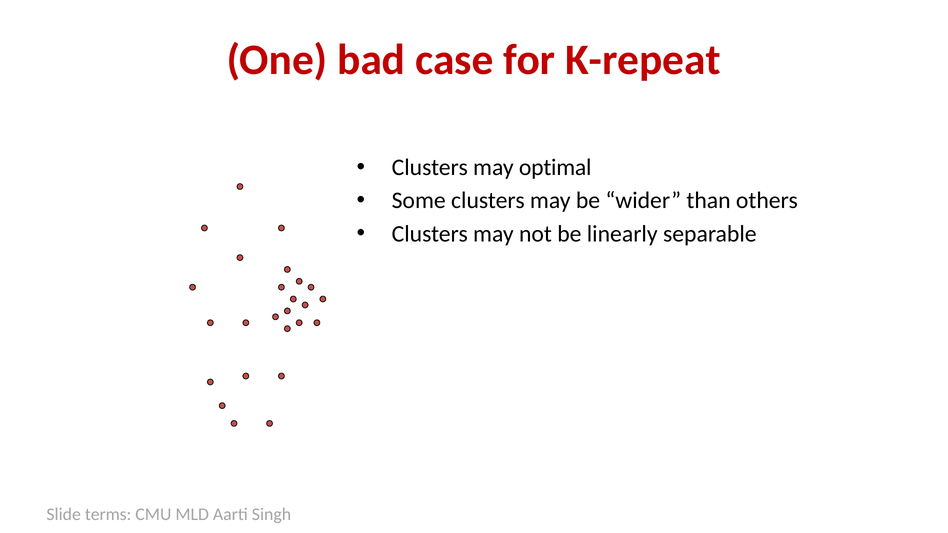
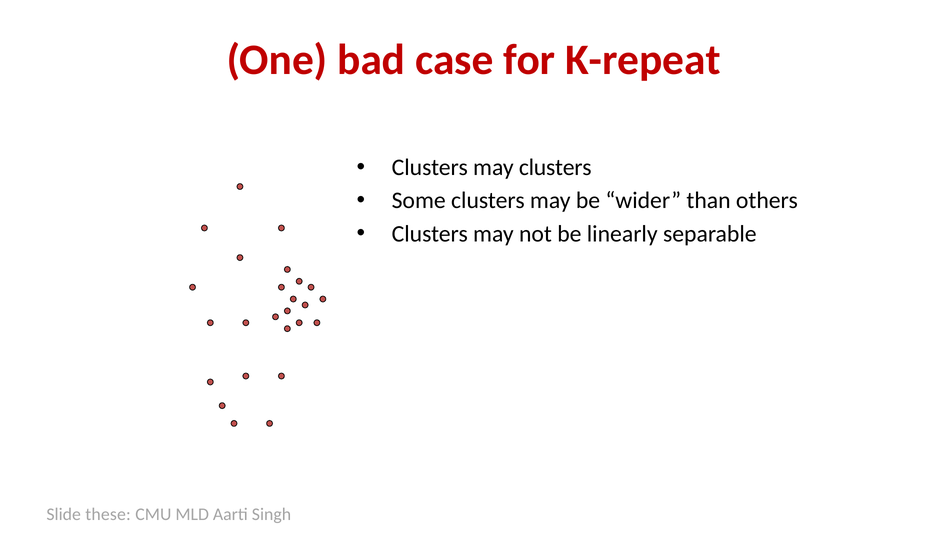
may optimal: optimal -> clusters (555, 168)
terms: terms -> these (108, 514)
